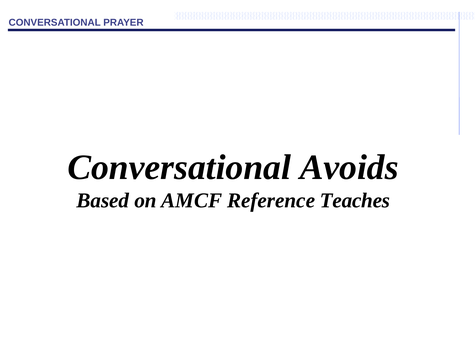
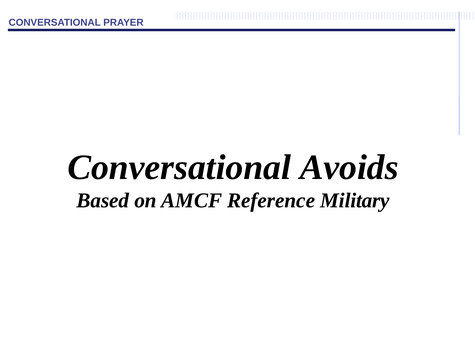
Teaches: Teaches -> Military (355, 200)
